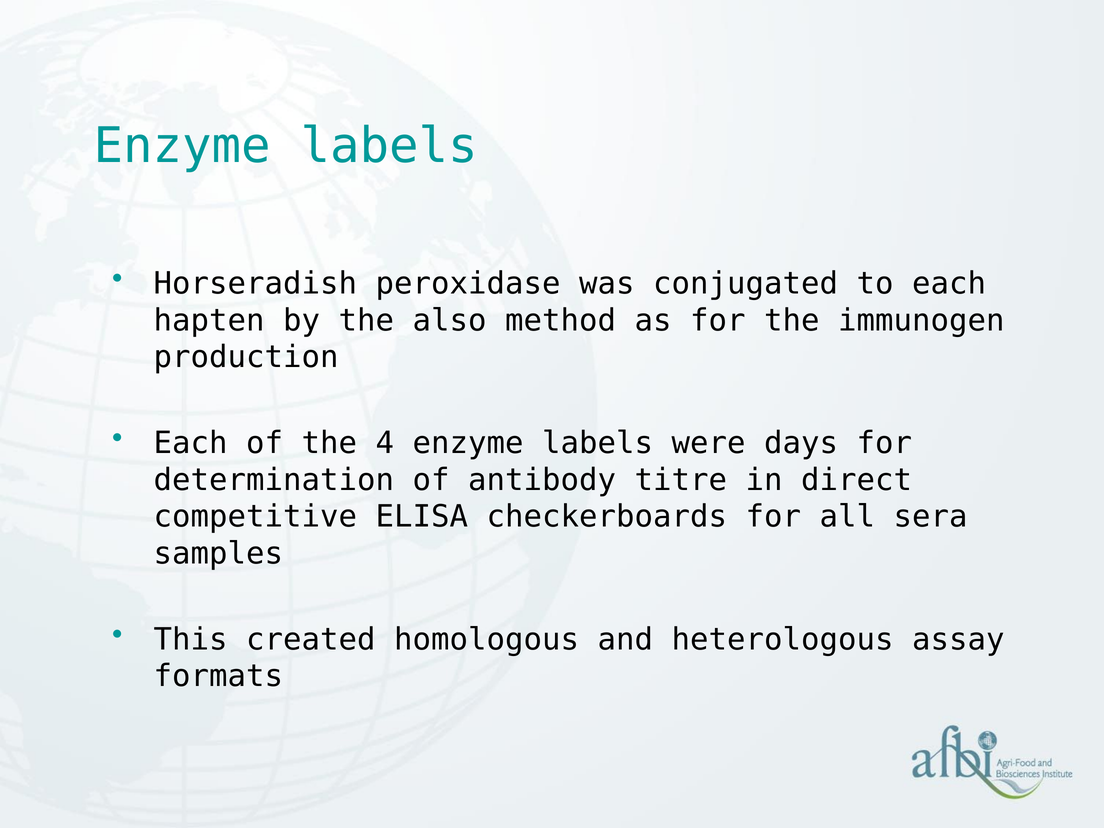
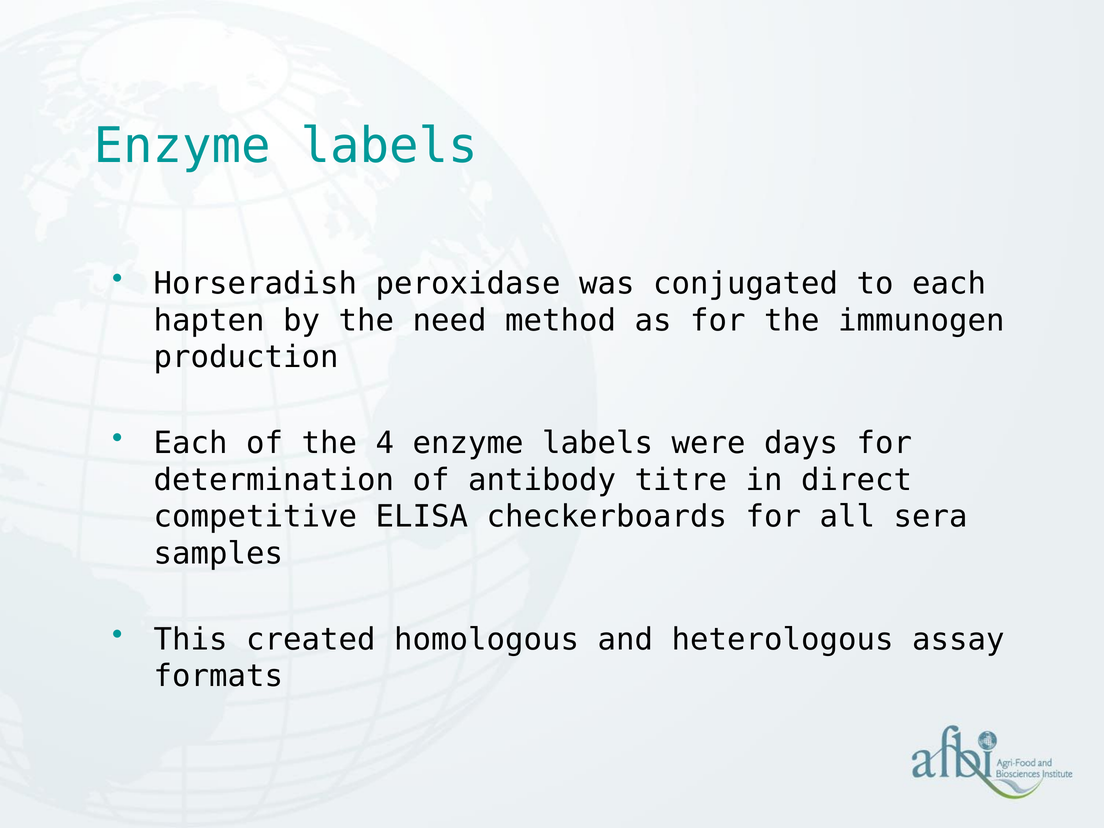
also: also -> need (450, 321)
